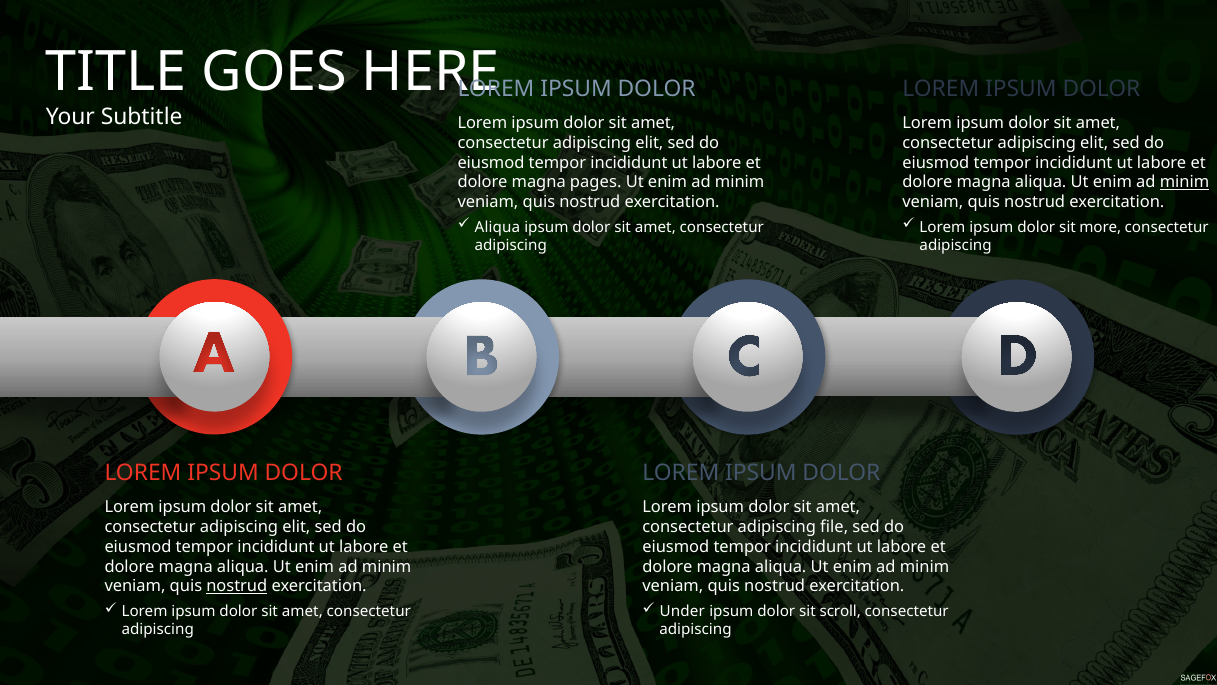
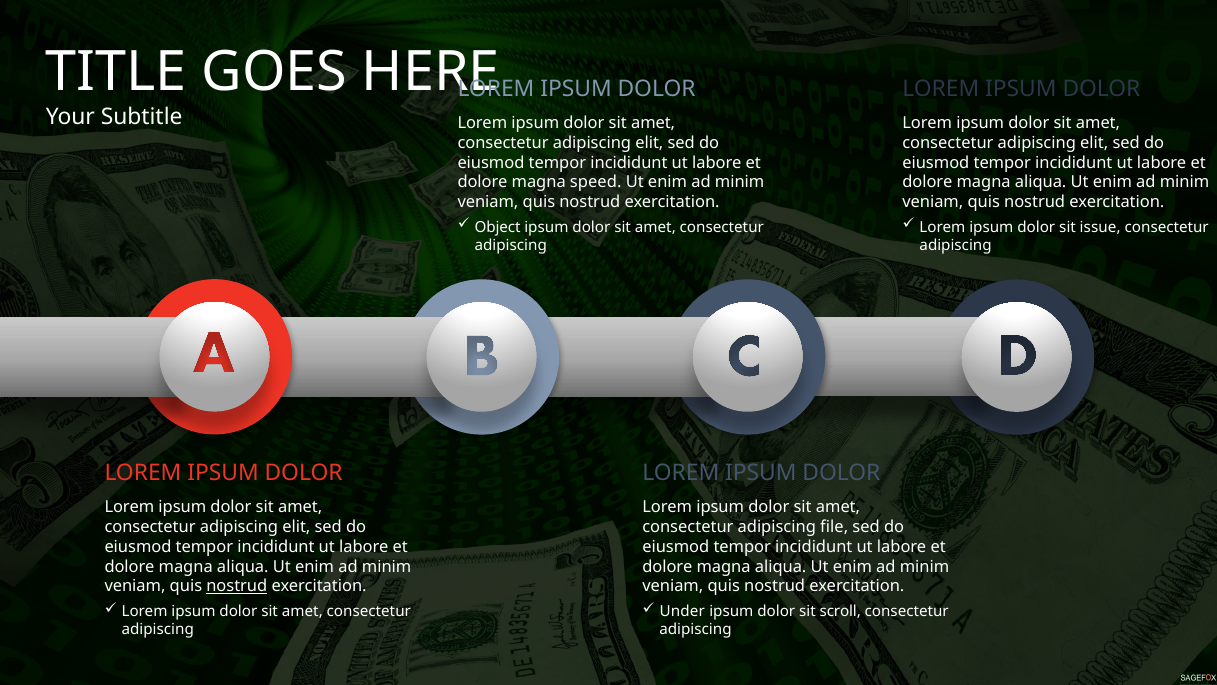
pages: pages -> speed (596, 182)
minim underline: present -> none (1185, 182)
Aliqua: Aliqua -> Object (498, 227)
more: more -> issue (1100, 227)
